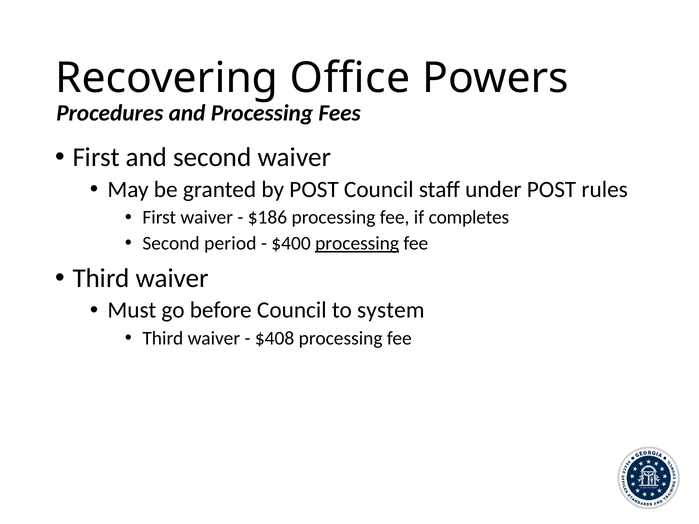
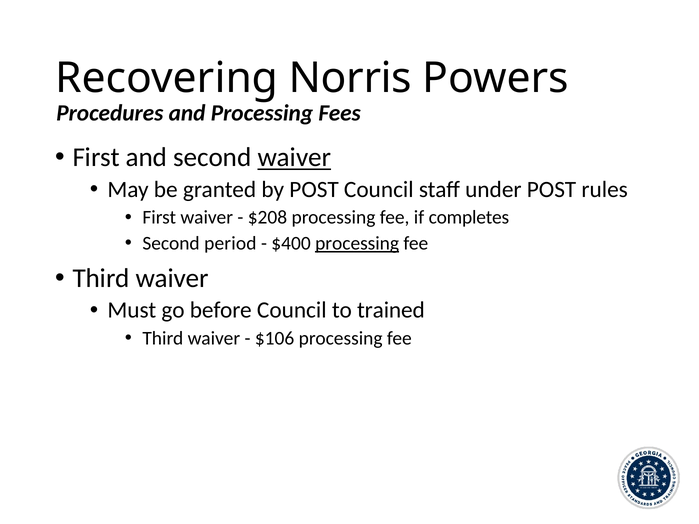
Office: Office -> Norris (350, 78)
waiver underline: none -> present (294, 158)
$186: $186 -> $208 (267, 218)
system: system -> trained (391, 310)
$408: $408 -> $106 (275, 338)
